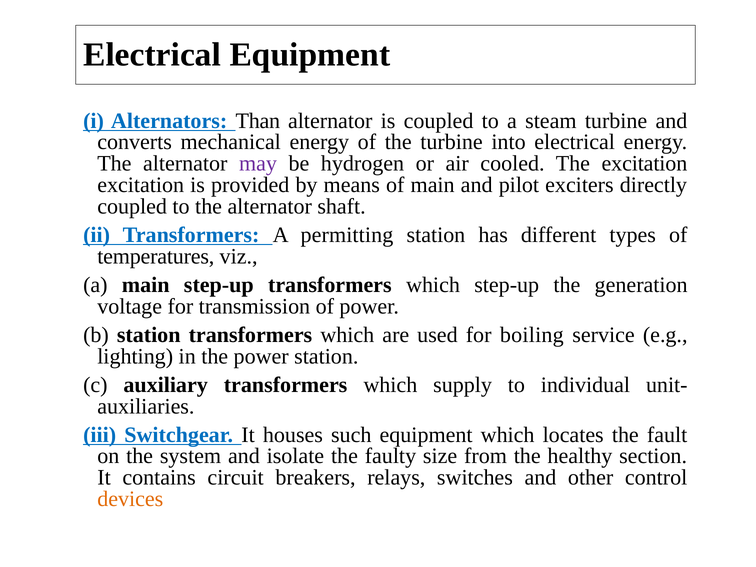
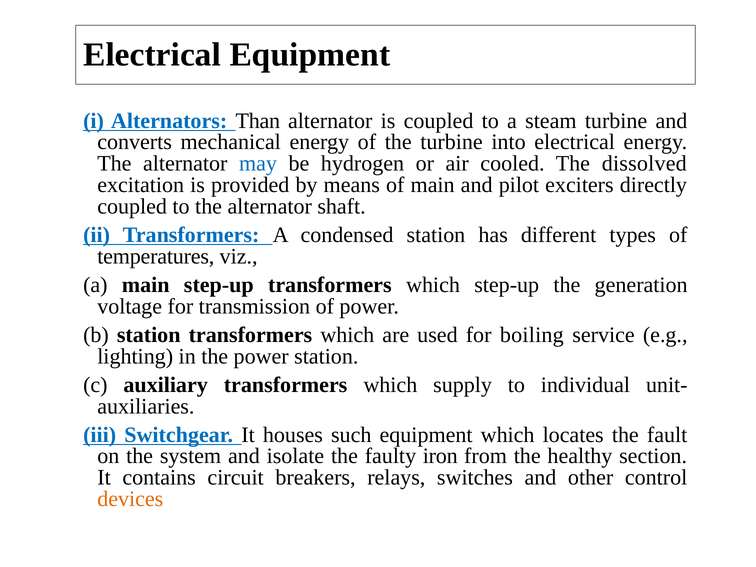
may colour: purple -> blue (258, 164)
The excitation: excitation -> dissolved (644, 164)
permitting: permitting -> condensed (347, 235)
size: size -> iron (440, 456)
